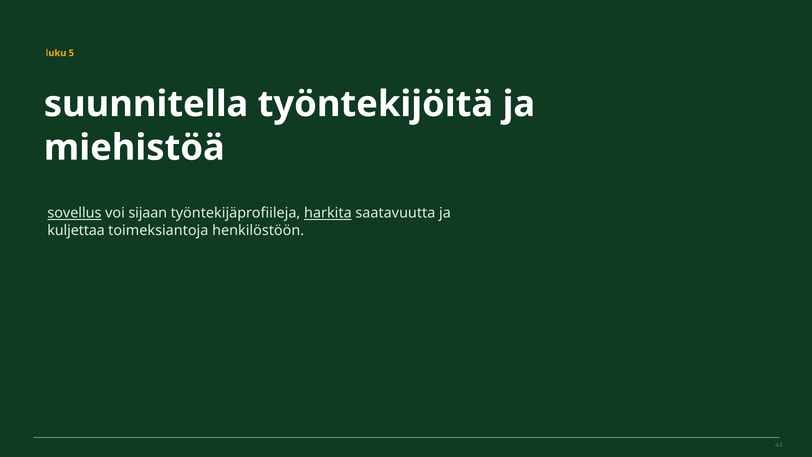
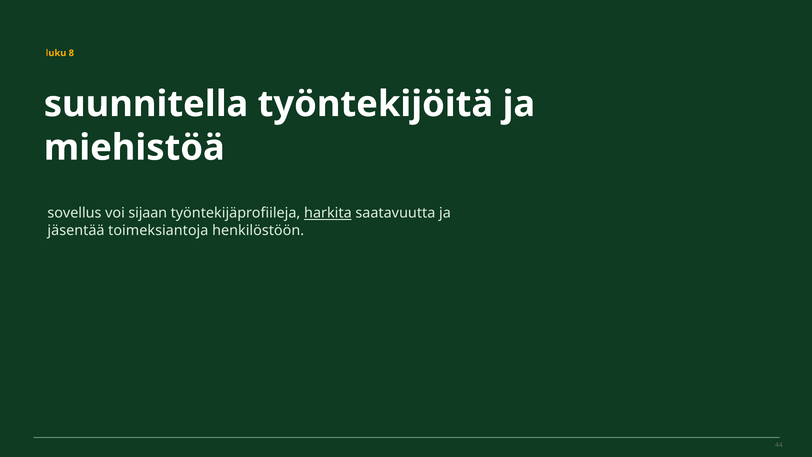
5: 5 -> 8 (71, 53)
sovellus underline: present -> none (74, 213)
kuljettaa: kuljettaa -> jäsentää (76, 230)
